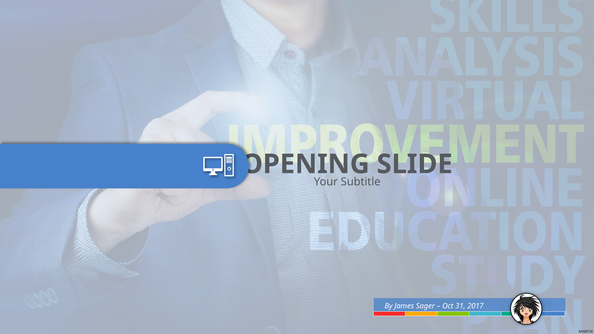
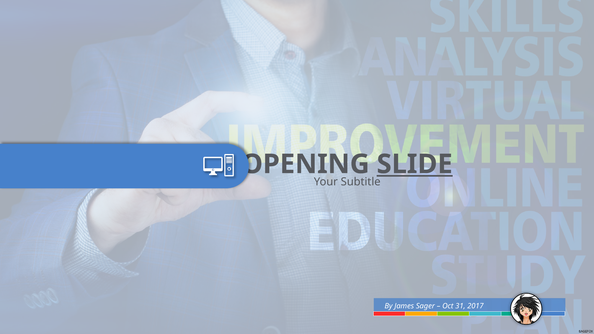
SLIDE underline: none -> present (415, 164)
